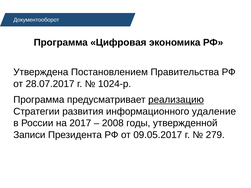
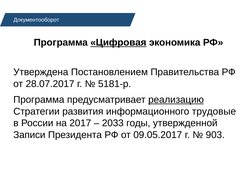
Цифровая underline: none -> present (118, 43)
1024-р: 1024-р -> 5181-р (115, 84)
удаление: удаление -> трудовые (214, 112)
2008: 2008 -> 2033 (113, 123)
279: 279 -> 903 (215, 135)
